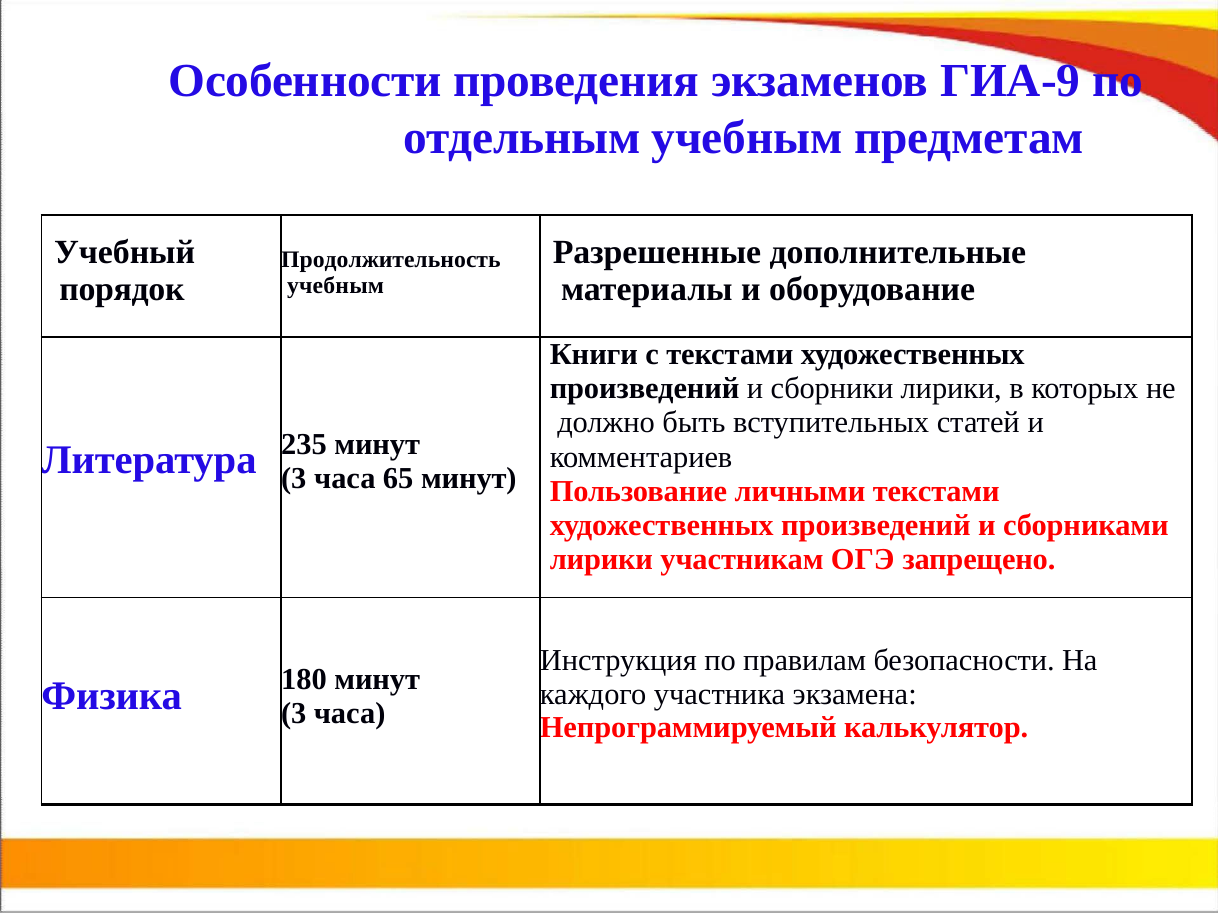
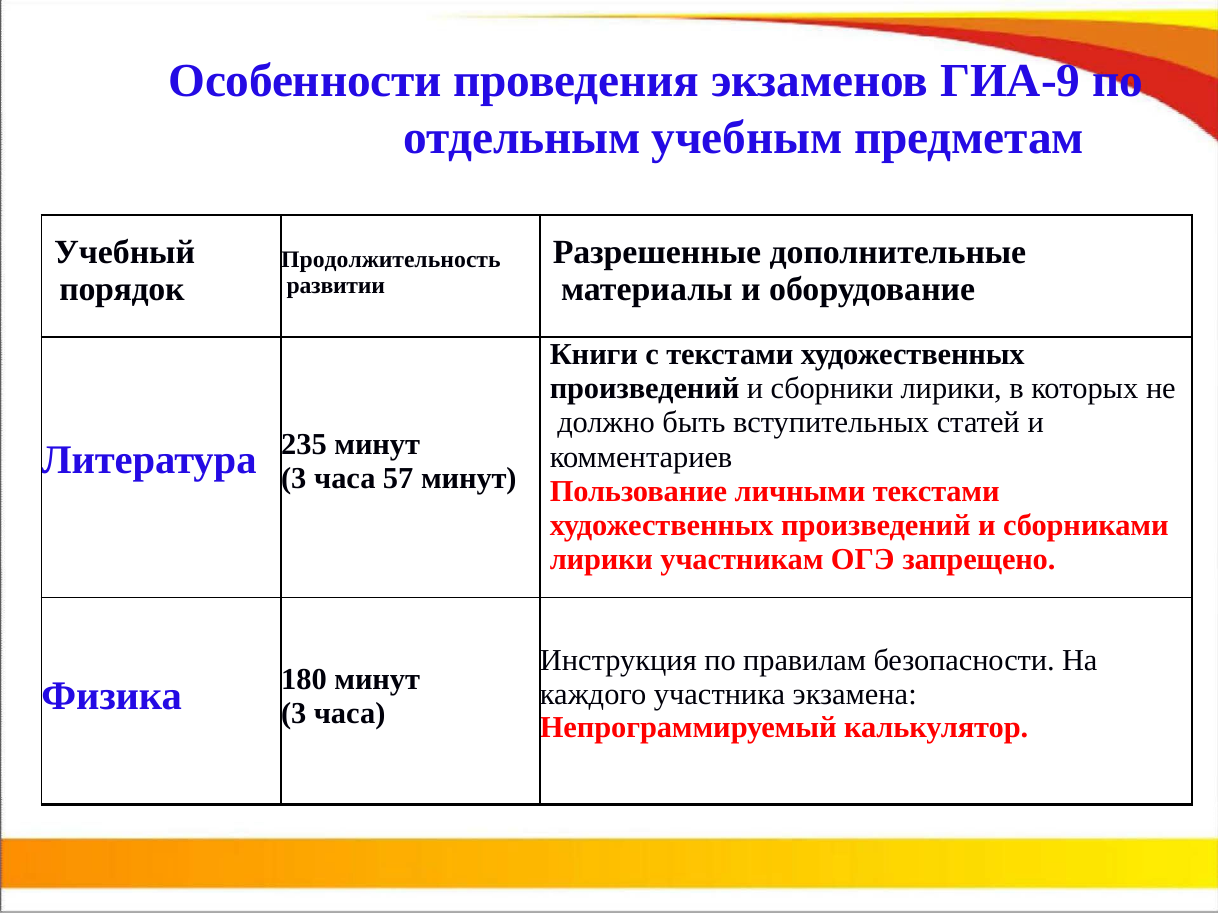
учебным: учебным -> развитии (336, 286)
65: 65 -> 57 (398, 478)
